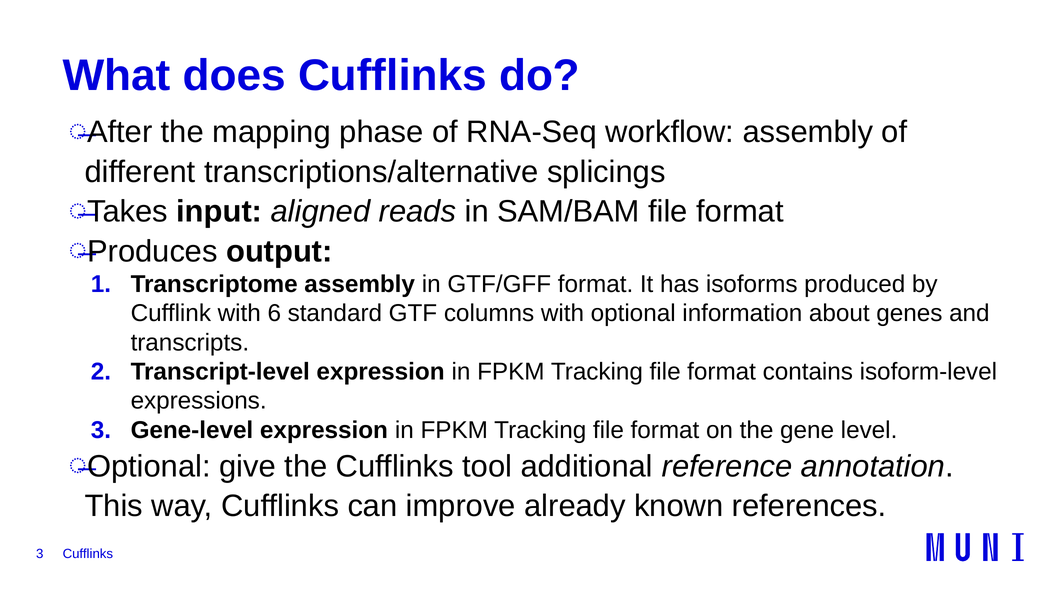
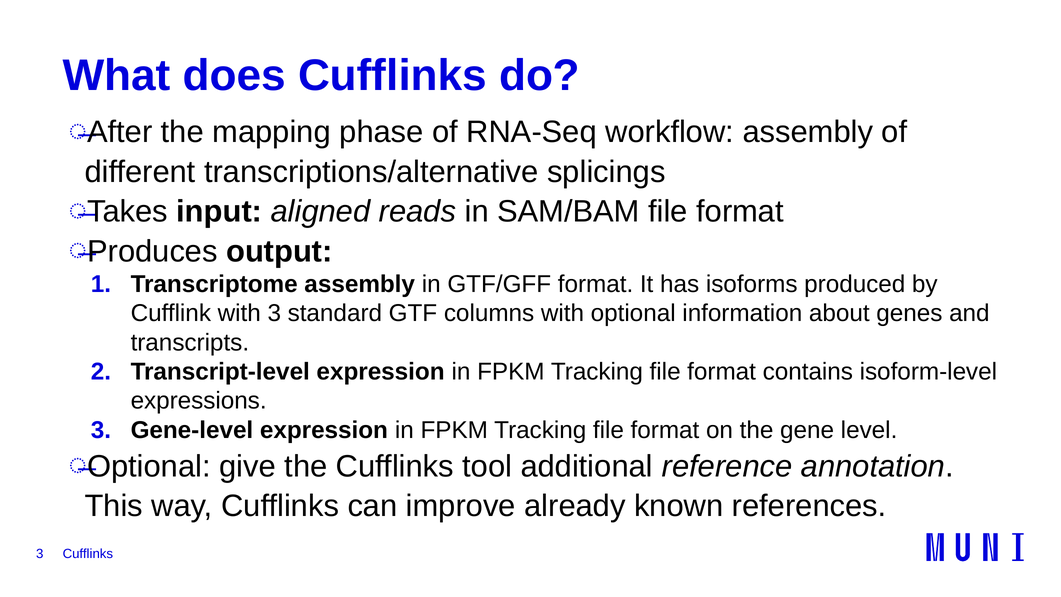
with 6: 6 -> 3 (274, 313)
